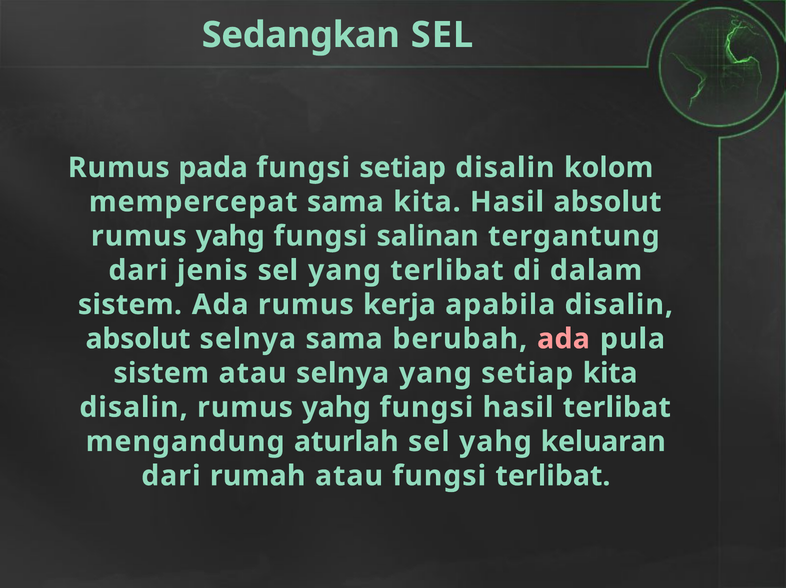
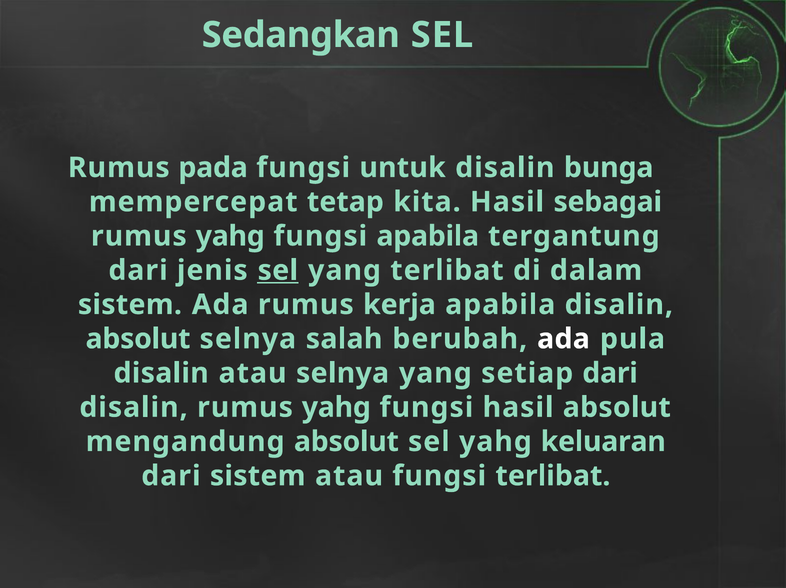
fungsi setiap: setiap -> untuk (403, 168)
kolom: kolom -> bunga (609, 168)
mempercepat sama: sama -> tetap (345, 202)
Hasil absolut: absolut -> sebagai (608, 202)
fungsi salinan: salinan -> apabila (428, 236)
sel underline: none -> present (278, 270)
selnya sama: sama -> salah (344, 339)
ada colour: pink -> white (563, 339)
sistem: sistem -> disalin (161, 373)
setiap kita: kita -> dari (610, 373)
hasil terlibat: terlibat -> absolut (617, 407)
mengandung aturlah: aturlah -> absolut (346, 441)
dari rumah: rumah -> sistem (258, 476)
